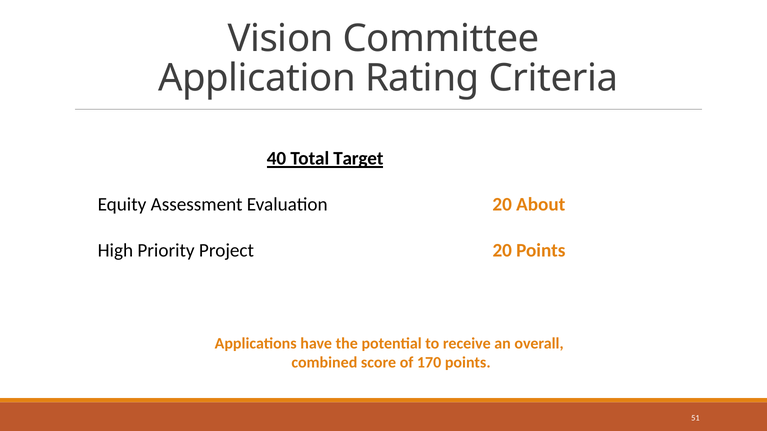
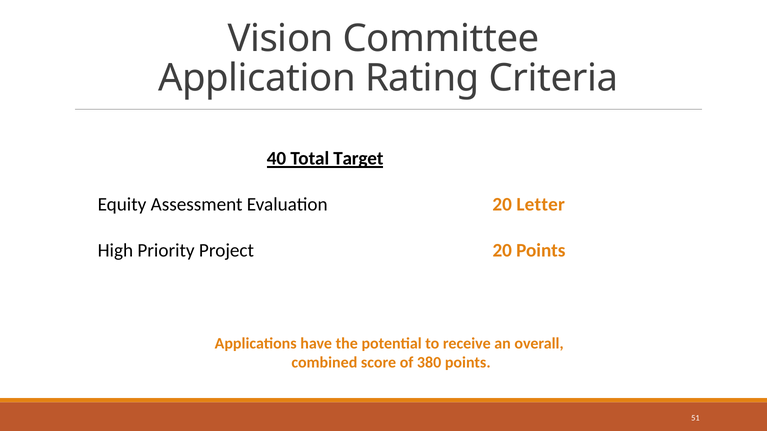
About: About -> Letter (541, 205)
170: 170 -> 380 (429, 363)
